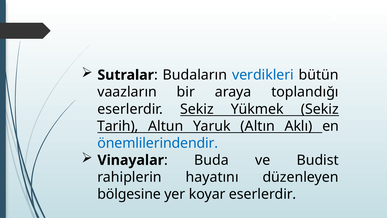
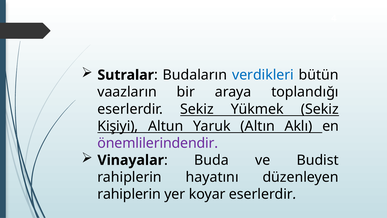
Tarih: Tarih -> Kişiyi (118, 126)
önemlilerindendir colour: blue -> purple (158, 143)
bölgesine: bölgesine -> rahiplerin (129, 194)
